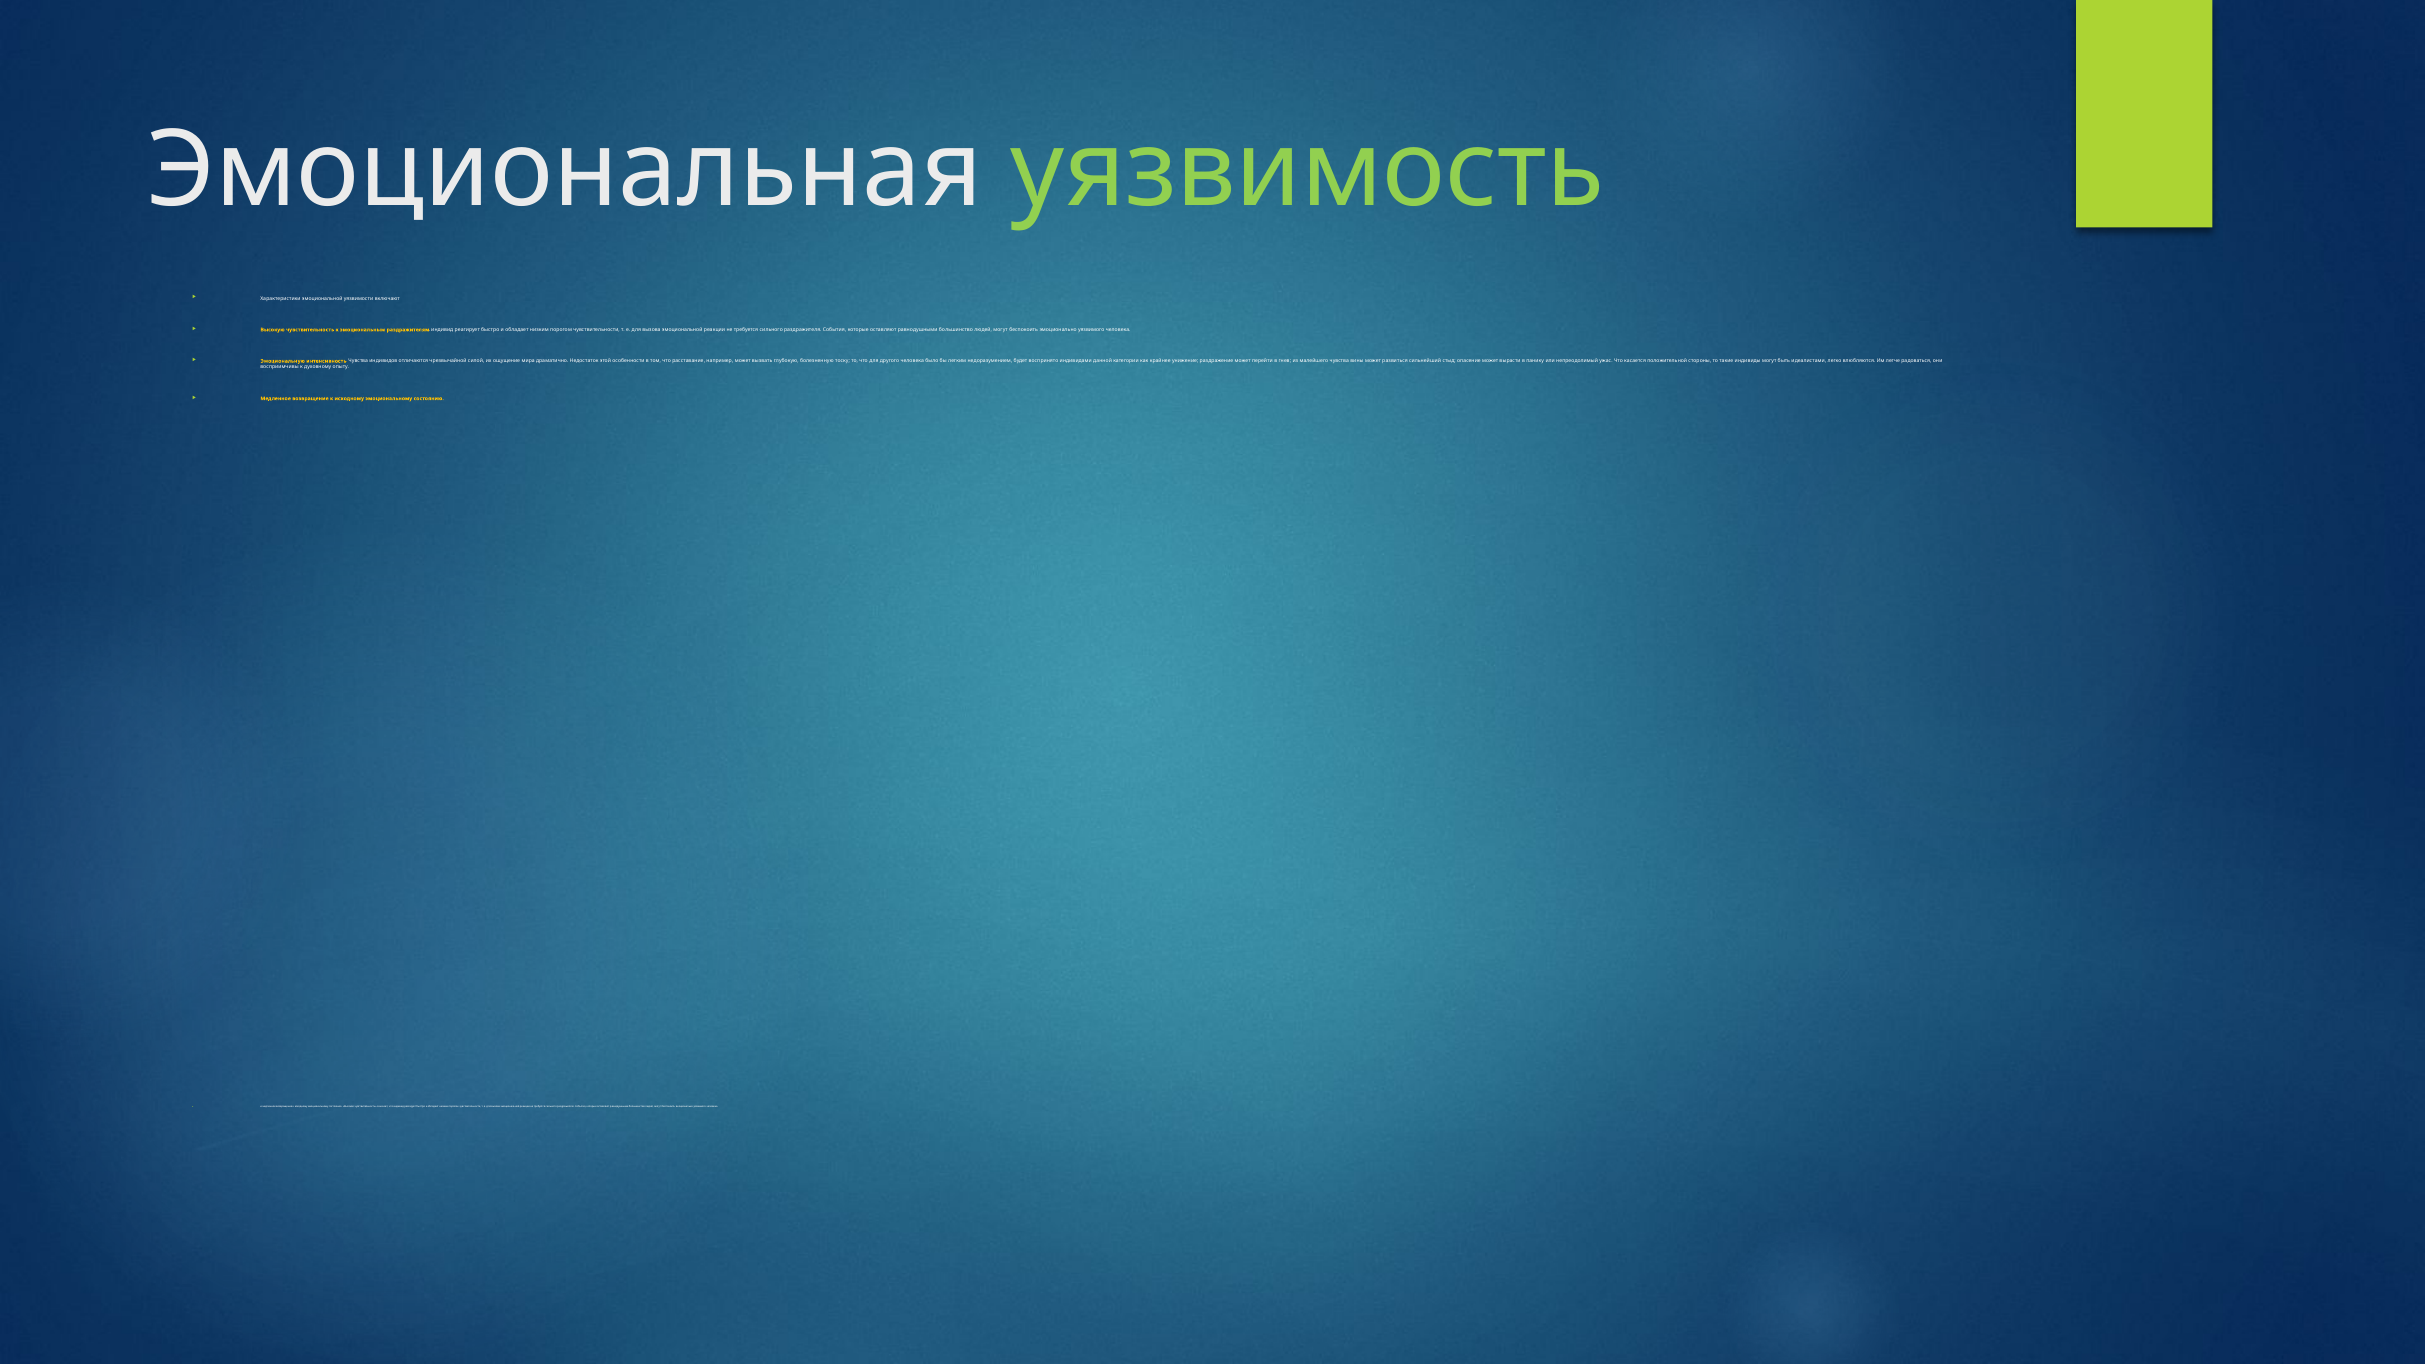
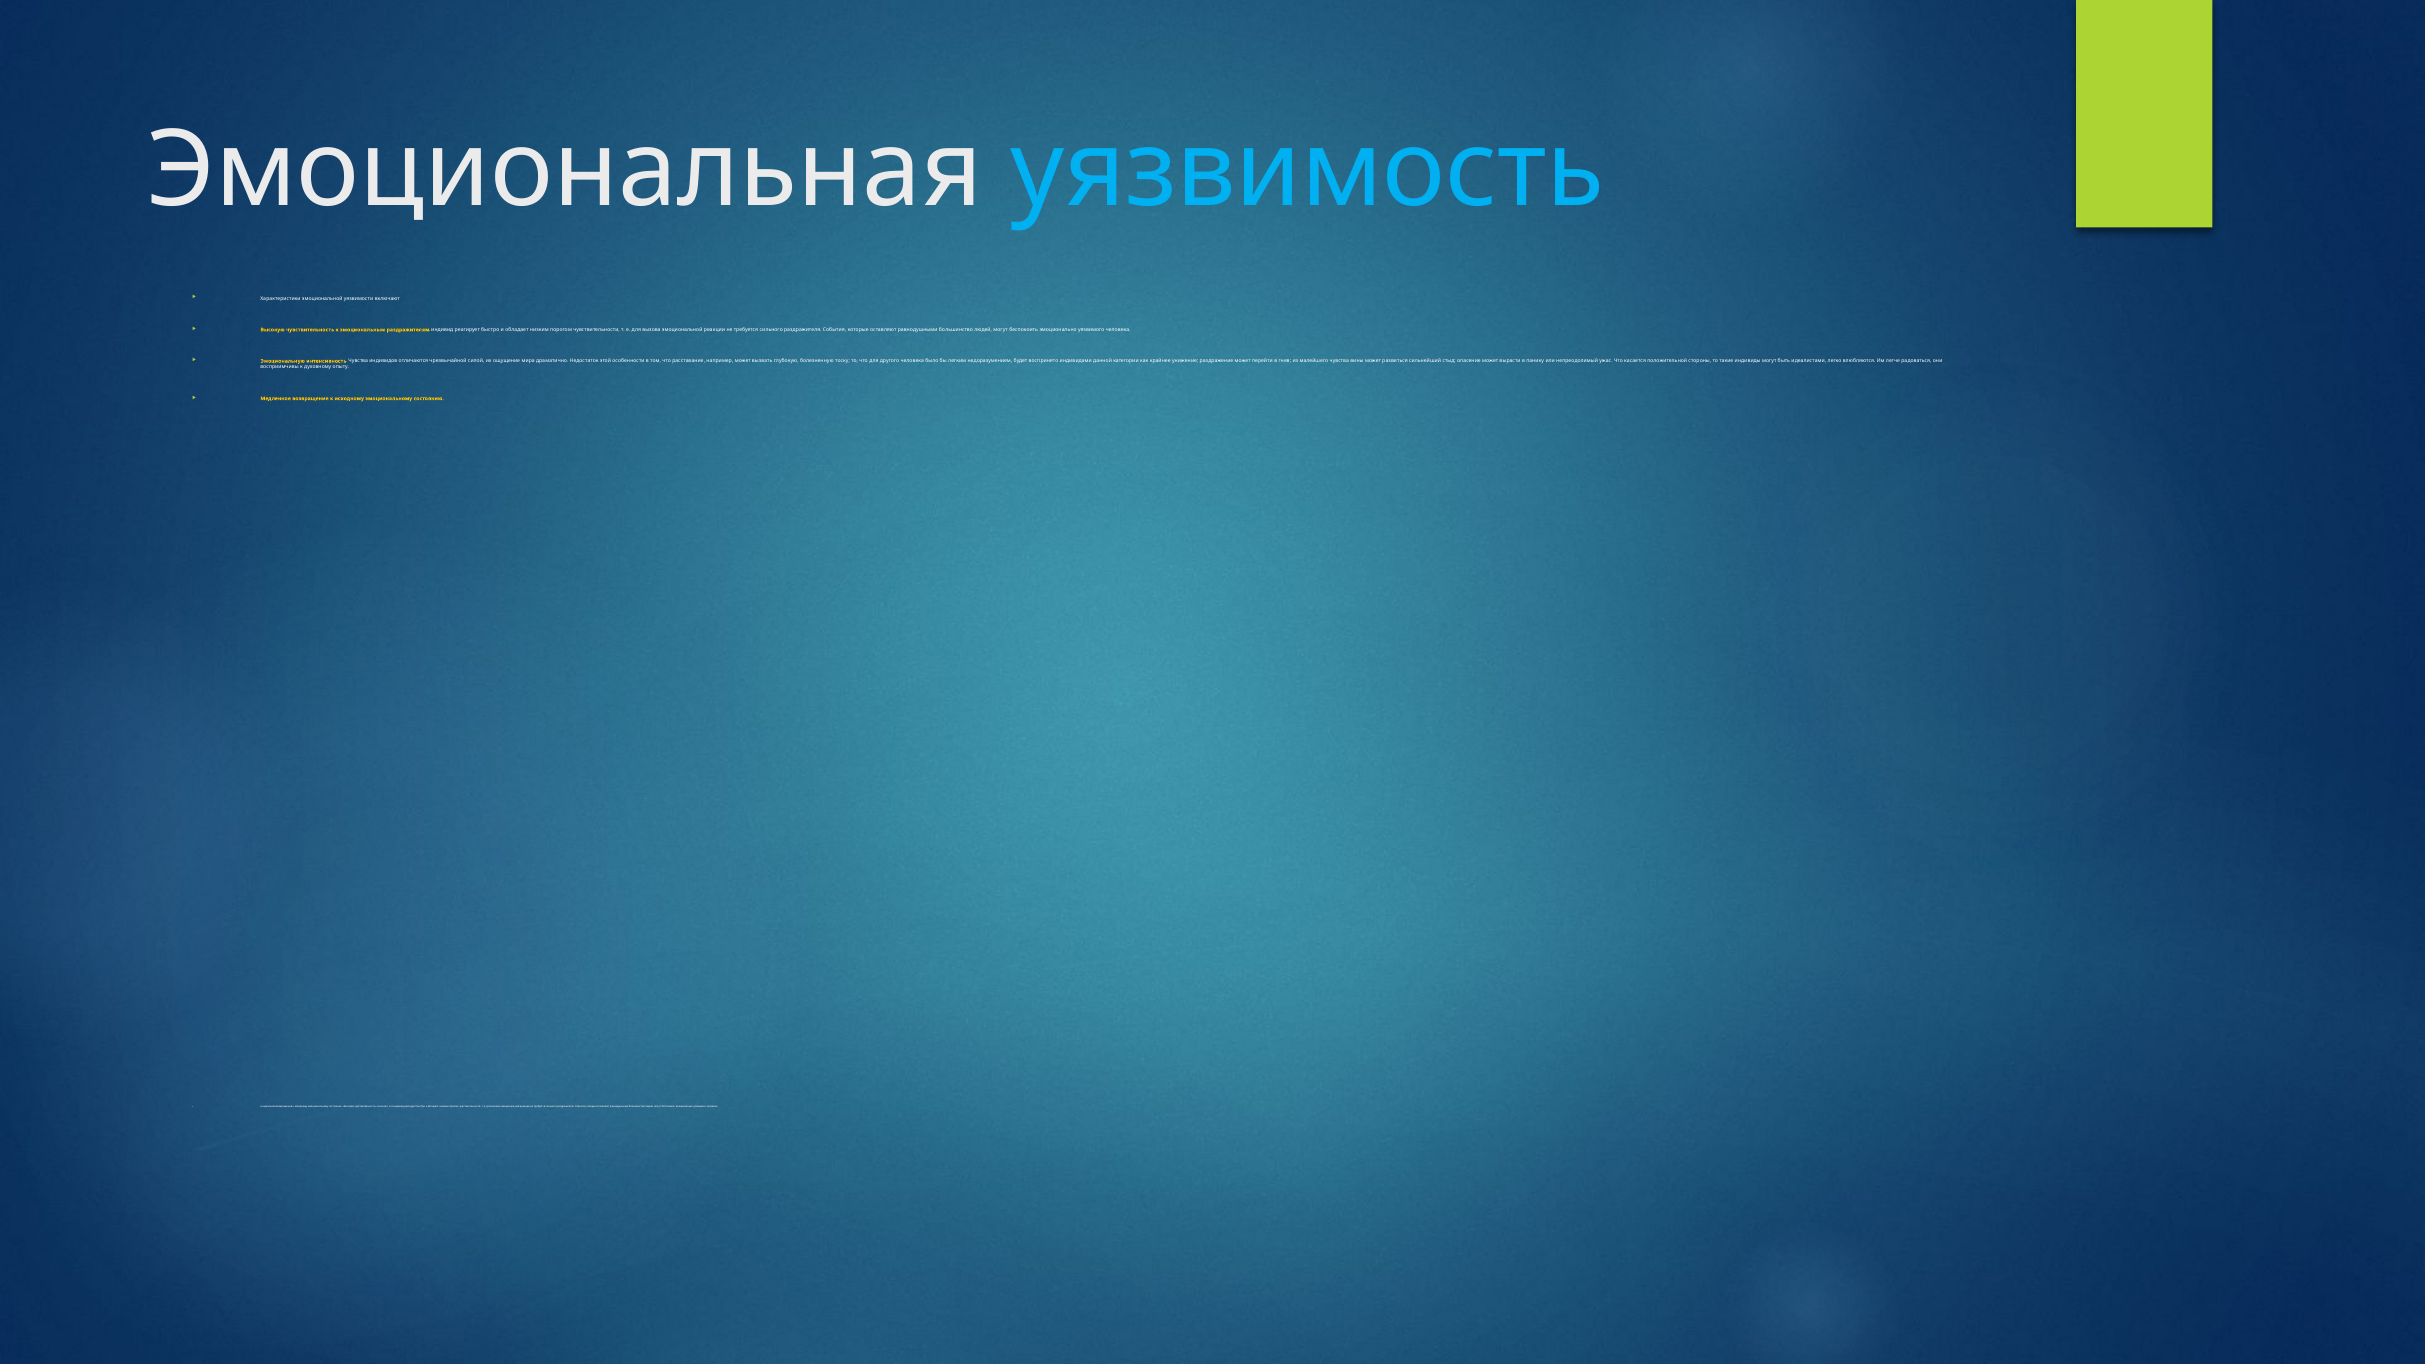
уязвимость colour: light green -> light blue (1307, 170)
